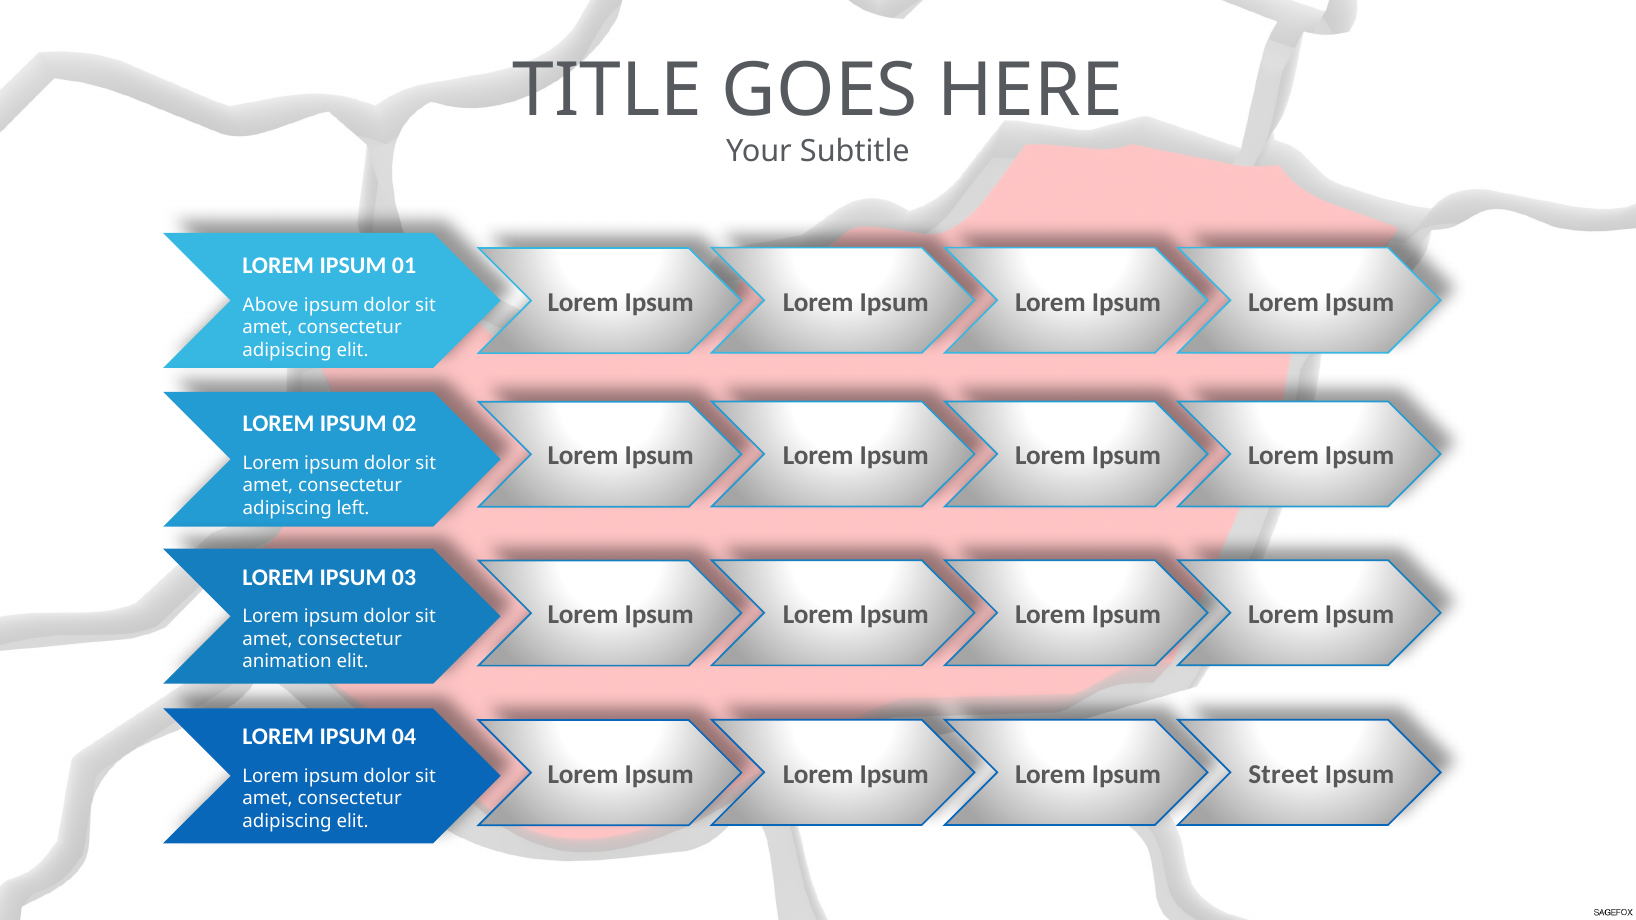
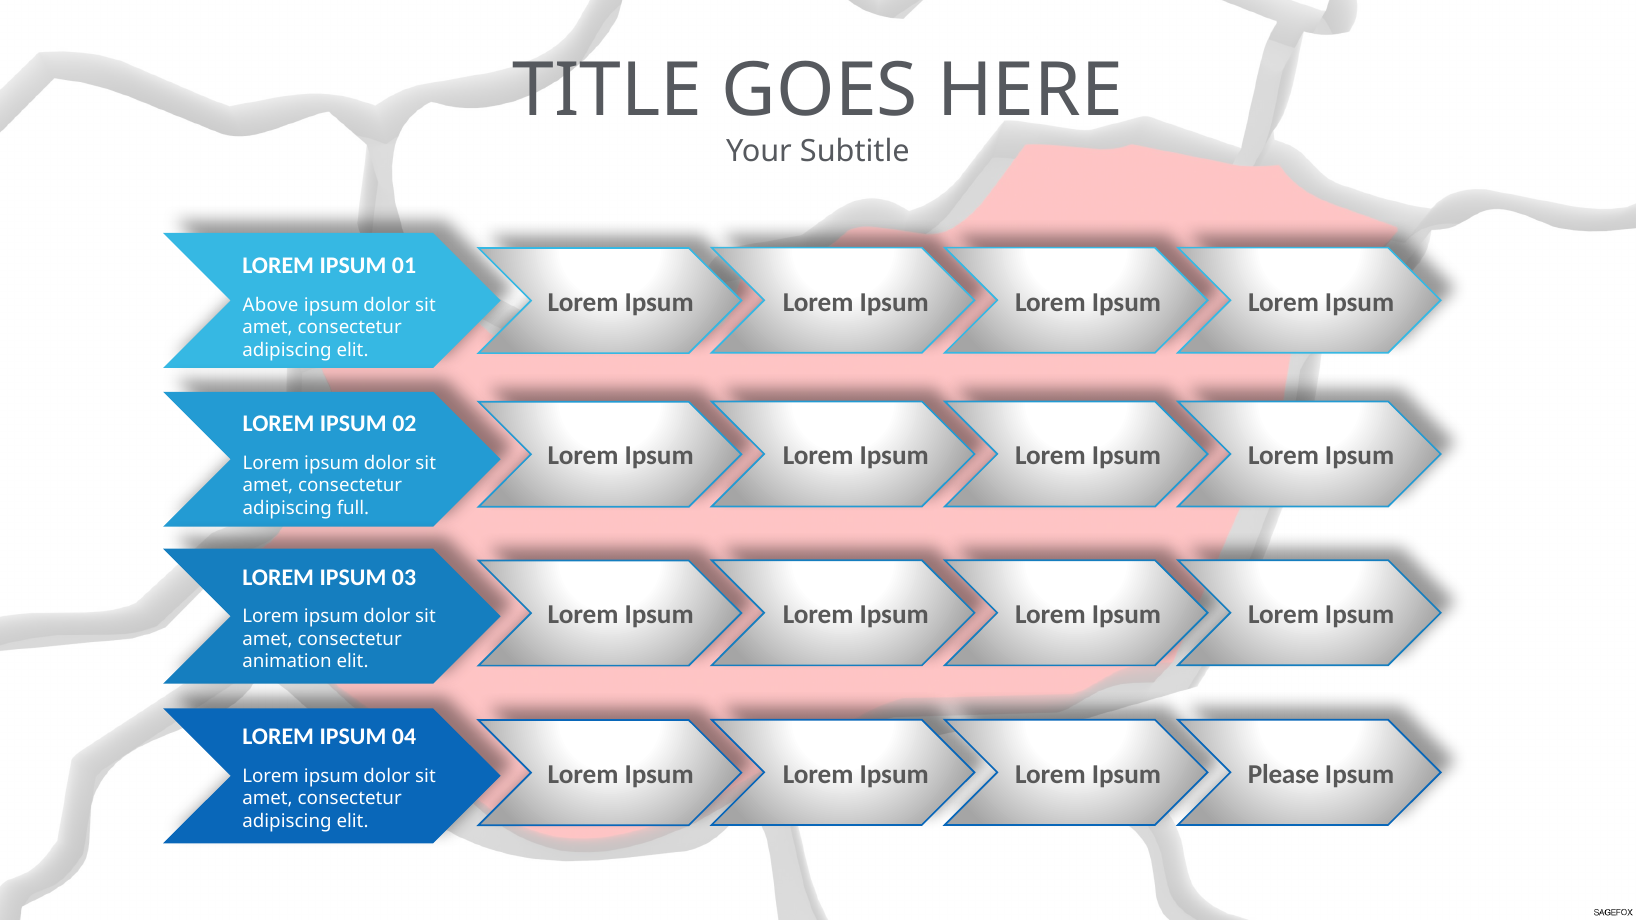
left: left -> full (353, 508)
Street: Street -> Please (1284, 774)
